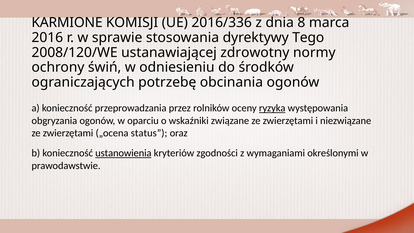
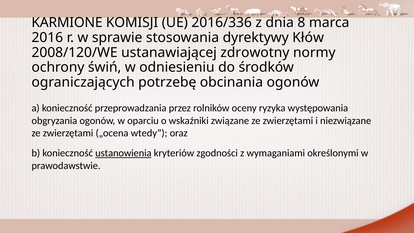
Tego: Tego -> Kłów (308, 38)
ryzyka underline: present -> none (272, 108)
status: status -> wtedy (149, 133)
